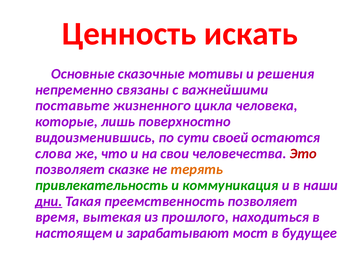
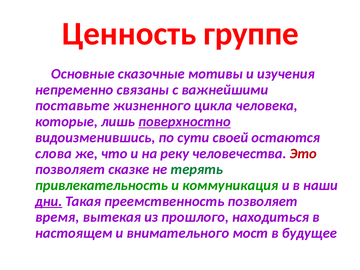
искать: искать -> группе (251, 34)
решения: решения -> изучения (286, 74)
поверхностно underline: none -> present (185, 122)
свои: свои -> реку (175, 153)
терять colour: orange -> green (197, 169)
зарабатывают: зарабатывают -> внимательного (178, 233)
